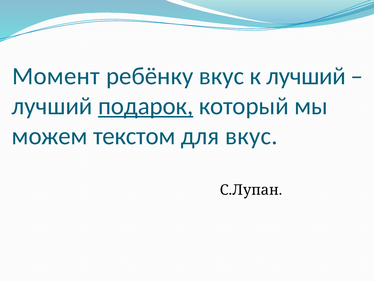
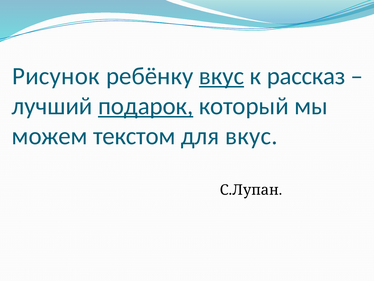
Момент: Момент -> Рисунок (56, 76)
вкус underline: none -> present (222, 76)
к лучший: лучший -> рассказ (306, 76)
